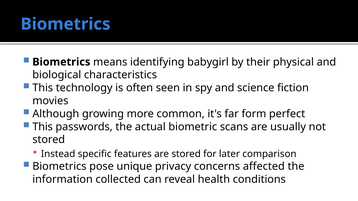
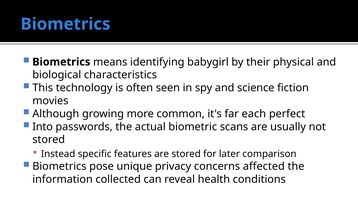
form: form -> each (254, 114)
This: This -> Into (43, 127)
